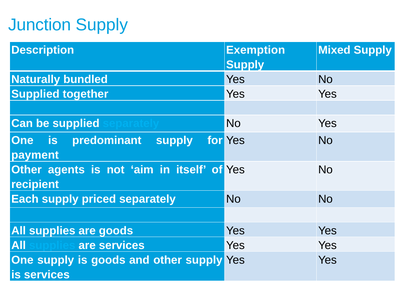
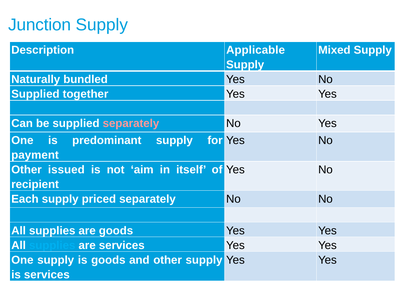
Exemption: Exemption -> Applicable (256, 50)
separately colour: light blue -> pink (131, 124)
agents: agents -> issued (66, 170)
